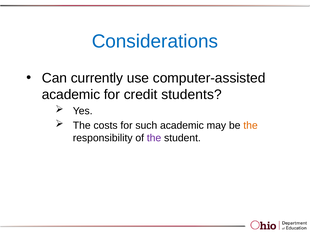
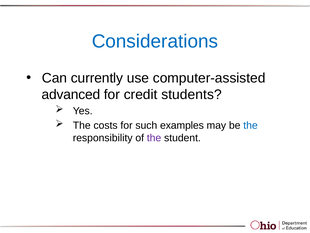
academic: academic -> advanced (71, 94)
such academic: academic -> examples (182, 125)
the colour: orange -> blue (251, 125)
